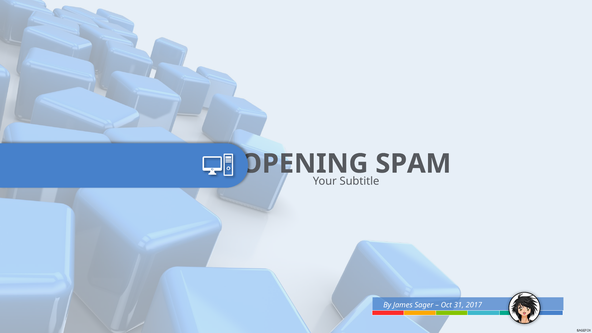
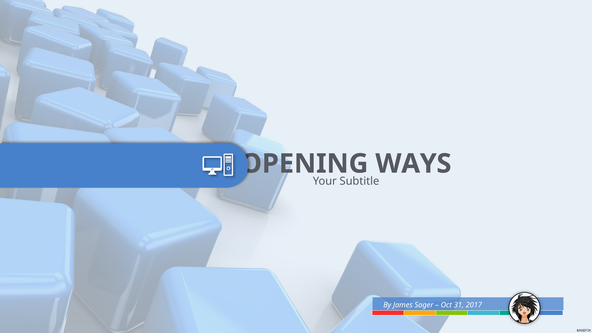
SPAM: SPAM -> WAYS (413, 164)
